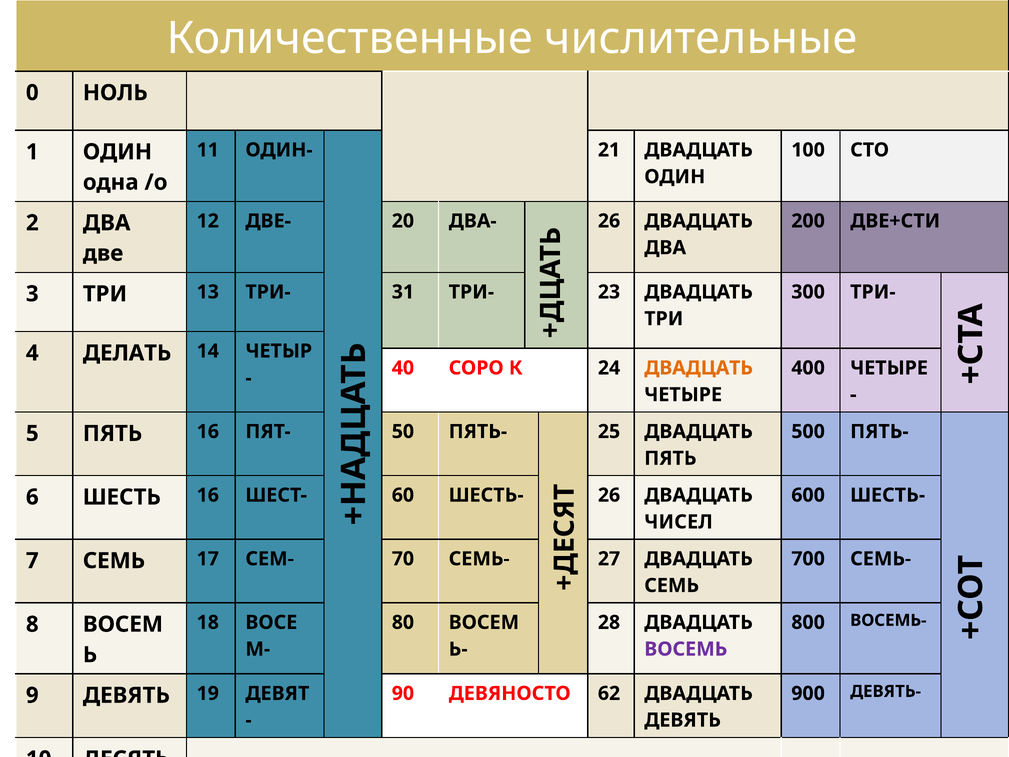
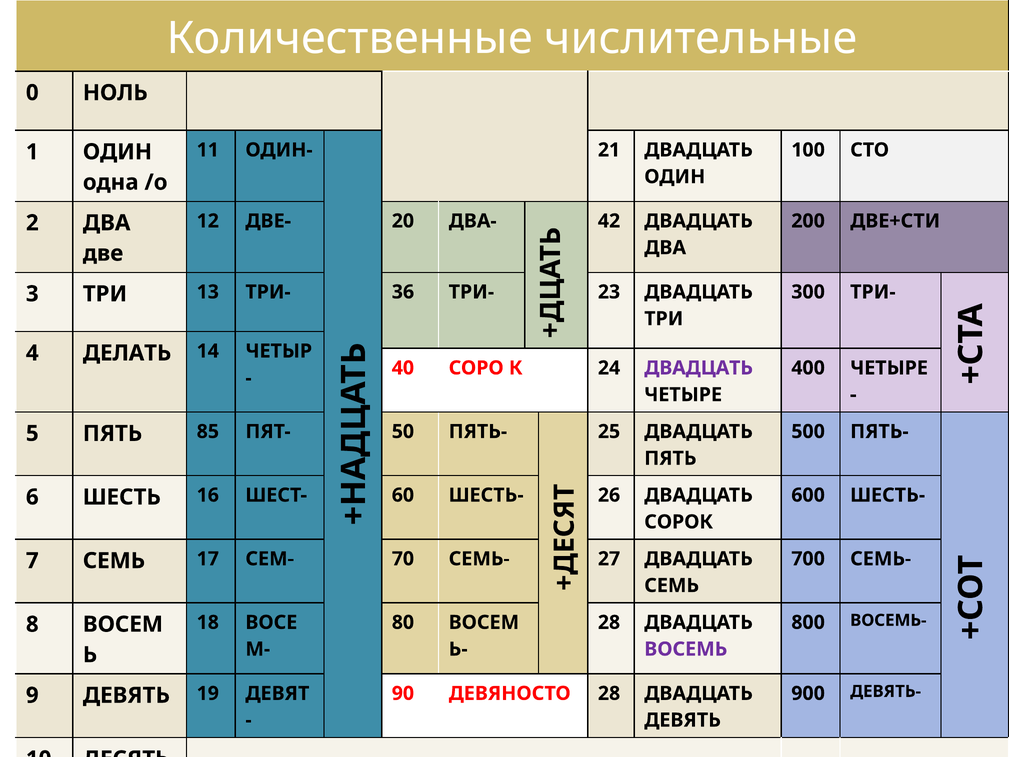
26: 26 -> 42 (609, 221)
31: 31 -> 36 (403, 292)
ДВАДЦАТЬ colour: orange -> purple (699, 368)
ПЯТЬ 16: 16 -> 85 (208, 431)
ЧИСЕЛ: ЧИСЕЛ -> СОРОК (679, 522)
ДЕВЯНОСТО 62: 62 -> 28 (609, 693)
